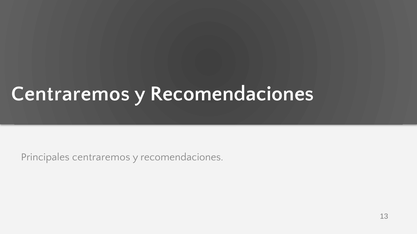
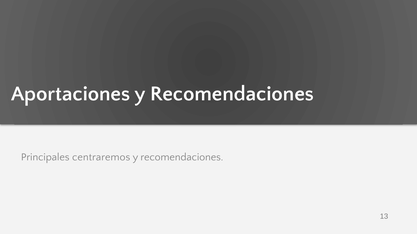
Centraremos: Centraremos -> Aportaciones (71, 94)
